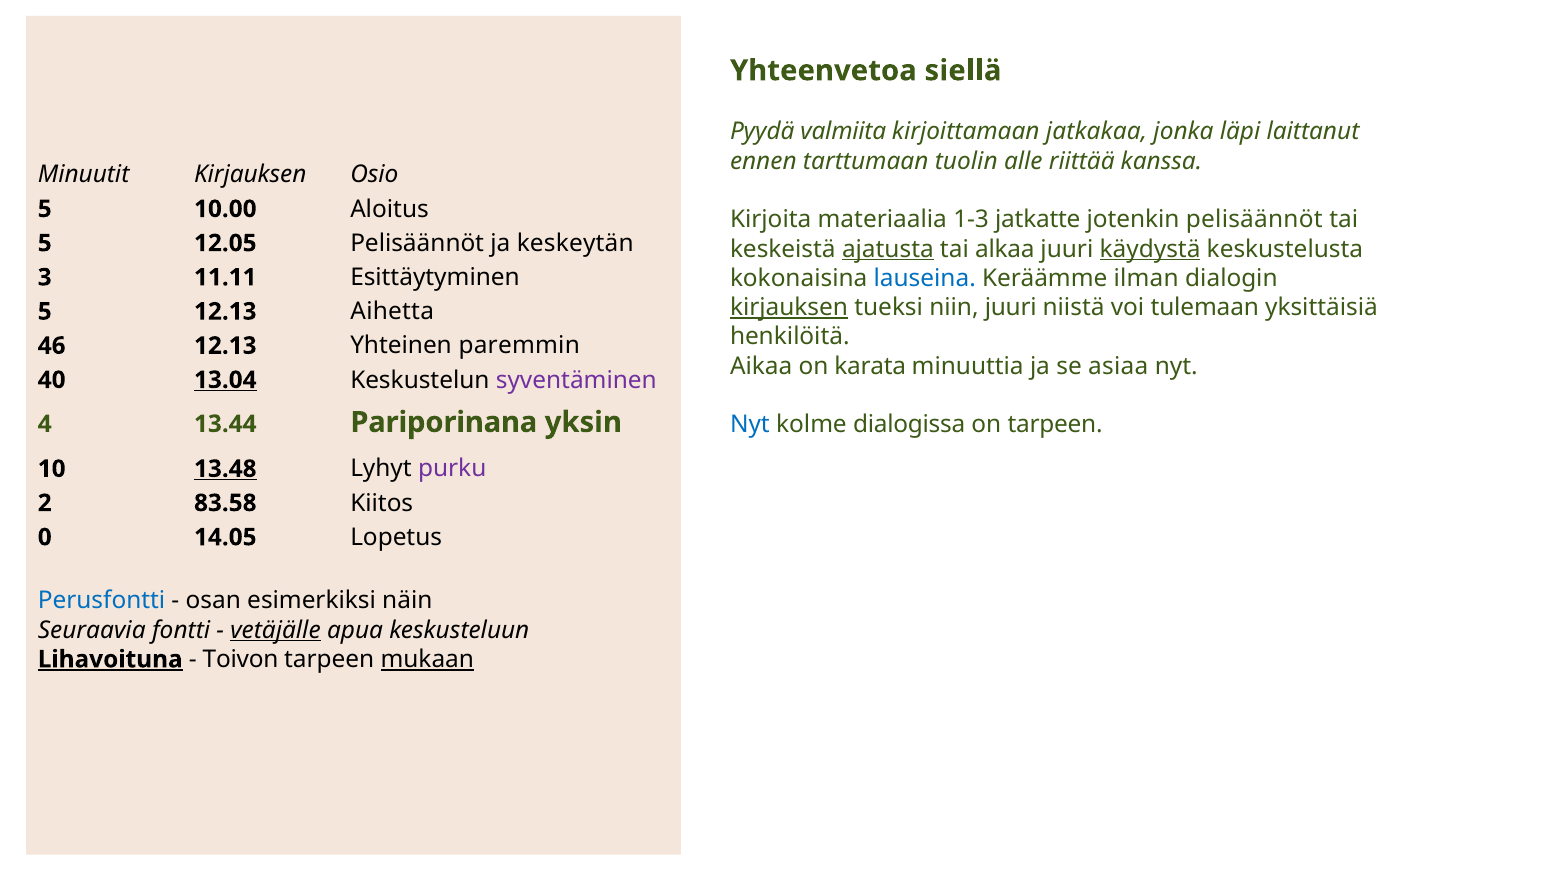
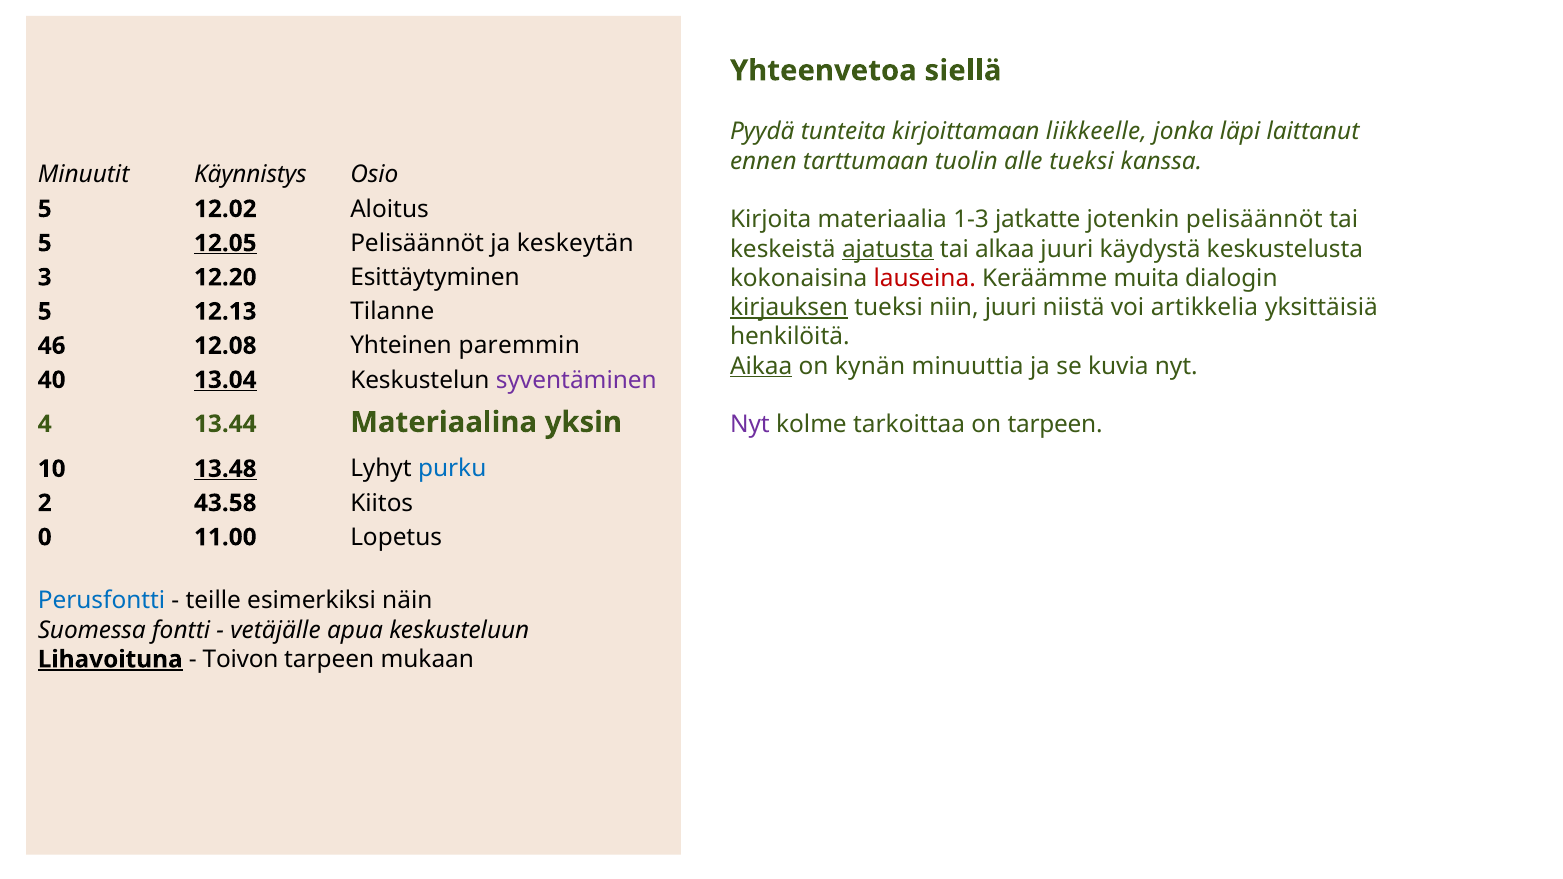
valmiita: valmiita -> tunteita (843, 132)
jatkakaa: jatkakaa -> liikkeelle (1096, 132)
alle riittää: riittää -> tueksi (1082, 161)
Minuutit Kirjauksen: Kirjauksen -> Käynnistys (250, 175)
10.00: 10.00 -> 12.02 (225, 209)
12.05 underline: none -> present (225, 243)
käydystä underline: present -> none (1150, 249)
lauseina colour: blue -> red (925, 278)
ilman: ilman -> muita (1146, 278)
11.11: 11.11 -> 12.20 (225, 277)
tulemaan: tulemaan -> artikkelia (1205, 308)
Aihetta: Aihetta -> Tilanne (392, 312)
46 12.13: 12.13 -> 12.08 (225, 346)
Aikaa underline: none -> present (761, 366)
karata: karata -> kynän (870, 366)
asiaa: asiaa -> kuvia (1118, 366)
Nyt colour: blue -> purple (750, 425)
dialogissa: dialogissa -> tarkoittaa (909, 425)
Pariporinana: Pariporinana -> Materiaalina (444, 422)
purku colour: purple -> blue (452, 469)
83.58: 83.58 -> 43.58 (225, 503)
14.05: 14.05 -> 11.00 (225, 537)
osan: osan -> teille (213, 601)
Seuraavia: Seuraavia -> Suomessa (92, 630)
vetäjälle underline: present -> none (276, 630)
mukaan underline: present -> none (427, 659)
